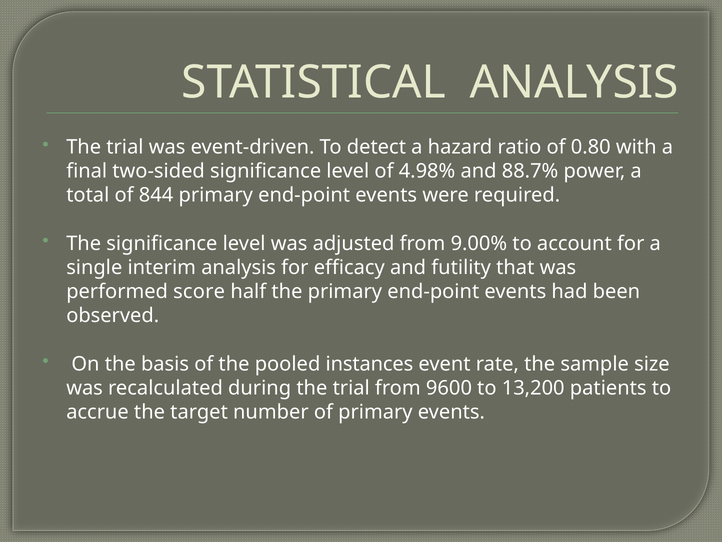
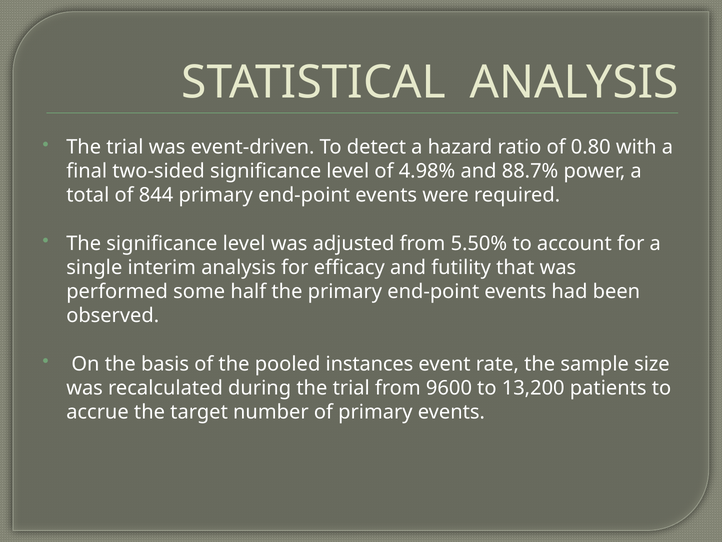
9.00%: 9.00% -> 5.50% (479, 243)
score: score -> some (199, 291)
